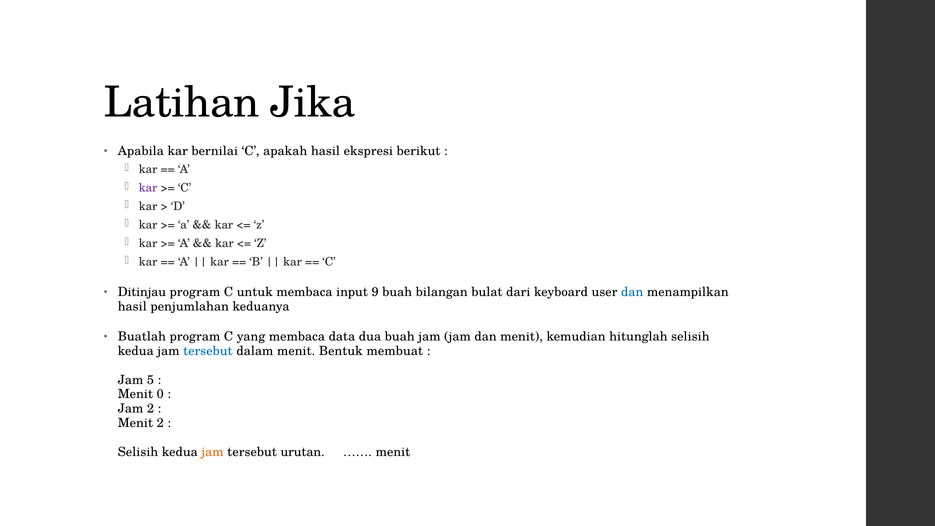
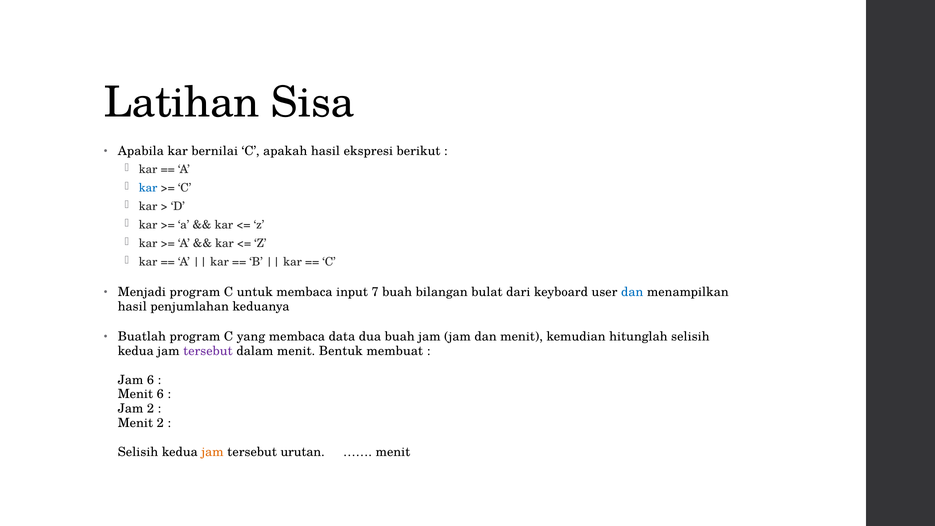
Jika: Jika -> Sisa (313, 103)
kar colour: purple -> blue (148, 188)
Ditinjau: Ditinjau -> Menjadi (142, 292)
9: 9 -> 7 (375, 292)
tersebut colour: blue -> purple (208, 351)
Jam 5: 5 -> 6 (150, 380)
Menit 0: 0 -> 6 (160, 394)
